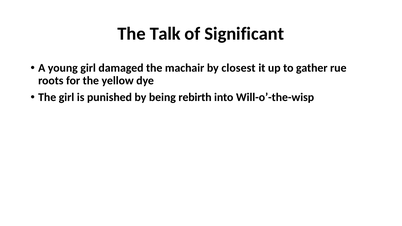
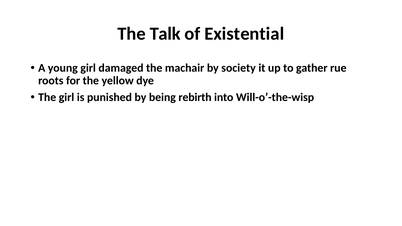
Significant: Significant -> Existential (244, 34)
closest: closest -> society (239, 68)
